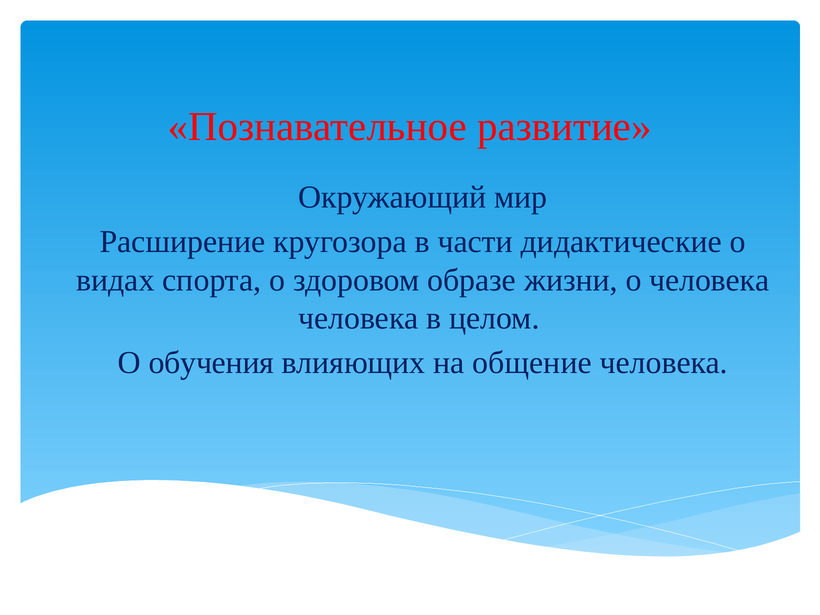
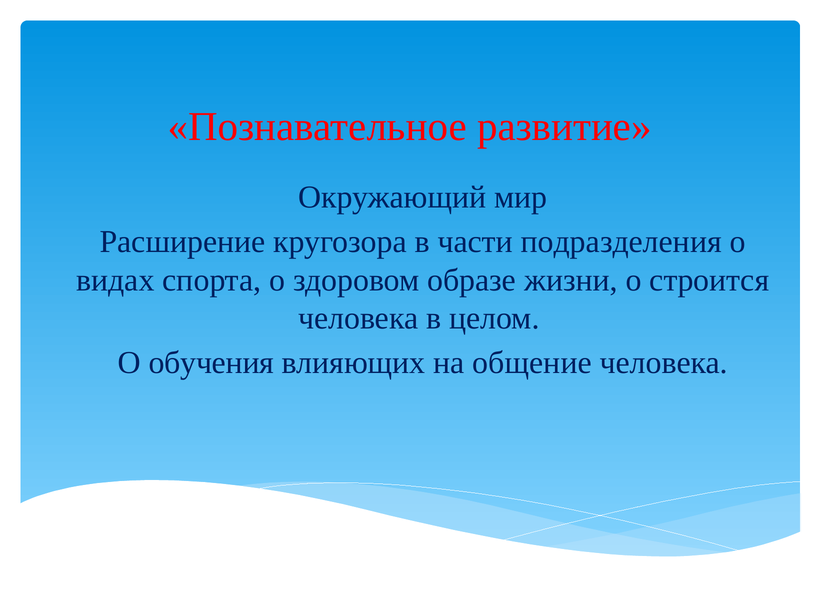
дидактические: дидактические -> подразделения (621, 242)
о человека: человека -> строится (709, 280)
